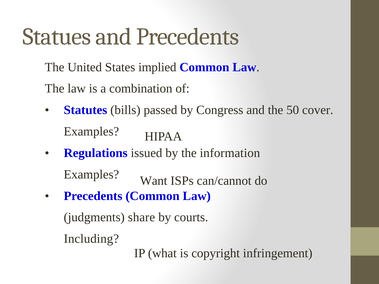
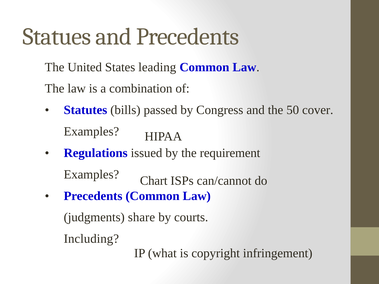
implied: implied -> leading (157, 67)
information: information -> requirement (230, 153)
Want: Want -> Chart (154, 181)
